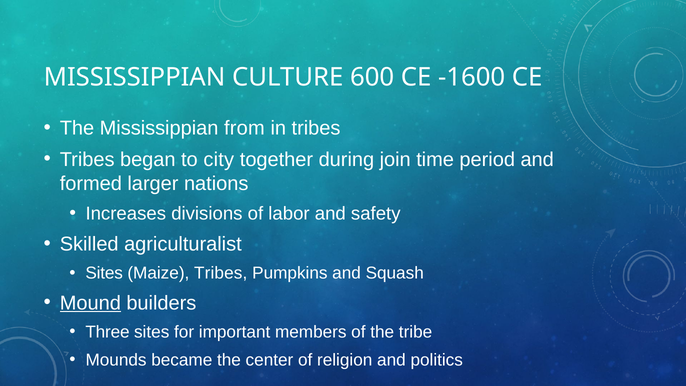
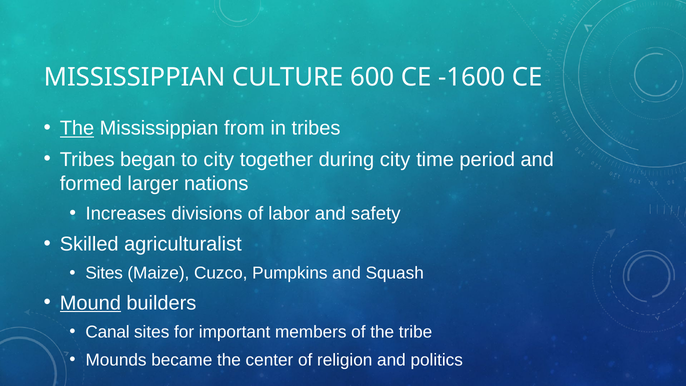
The underline: none -> present (77, 128)
during join: join -> city (395, 159)
Maize Tribes: Tribes -> Cuzco (221, 273)
Three: Three -> Canal (108, 332)
